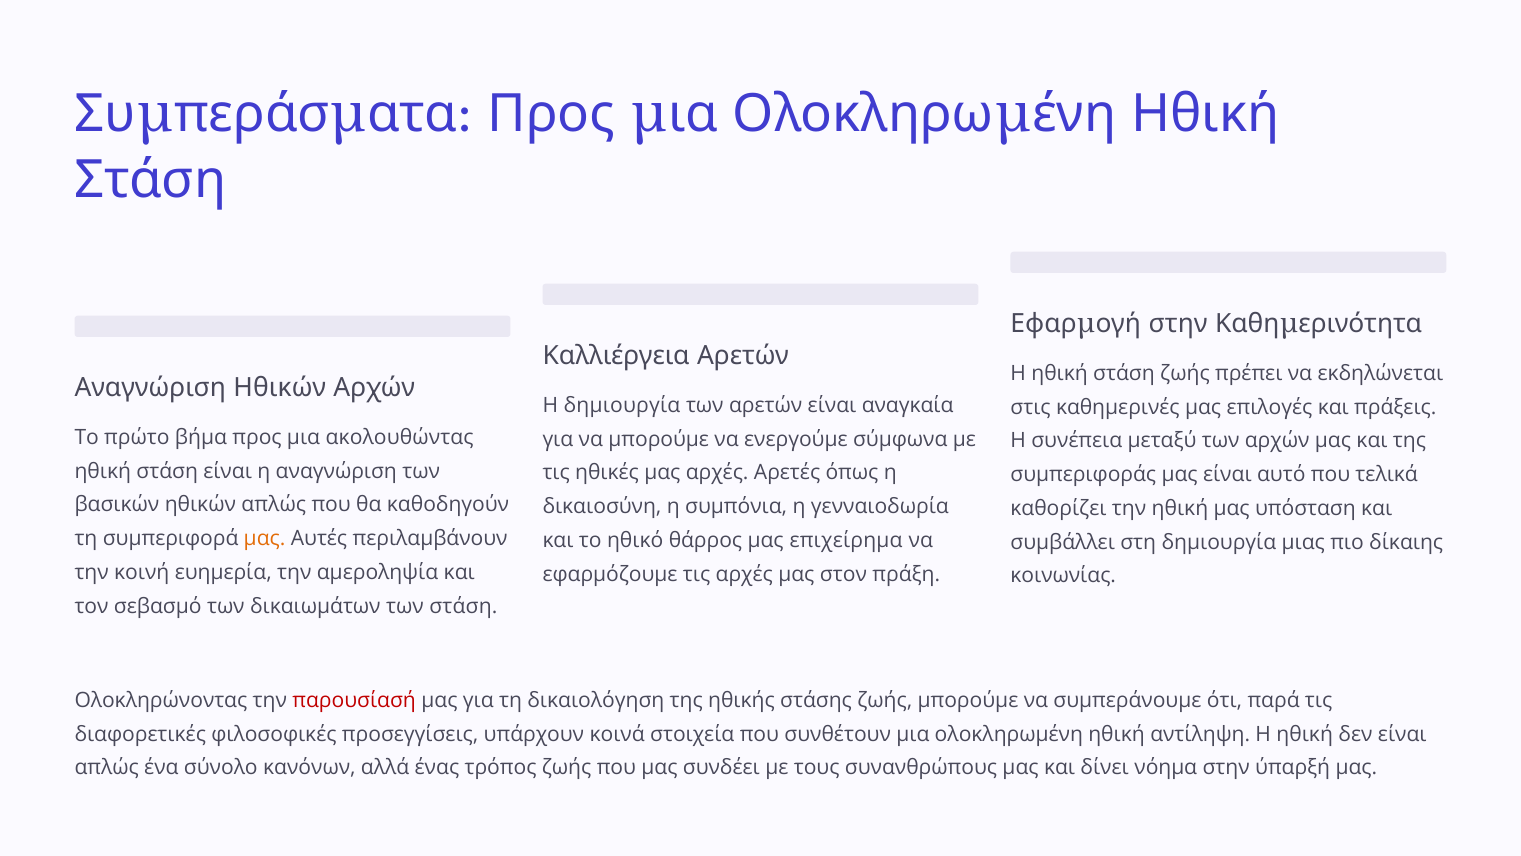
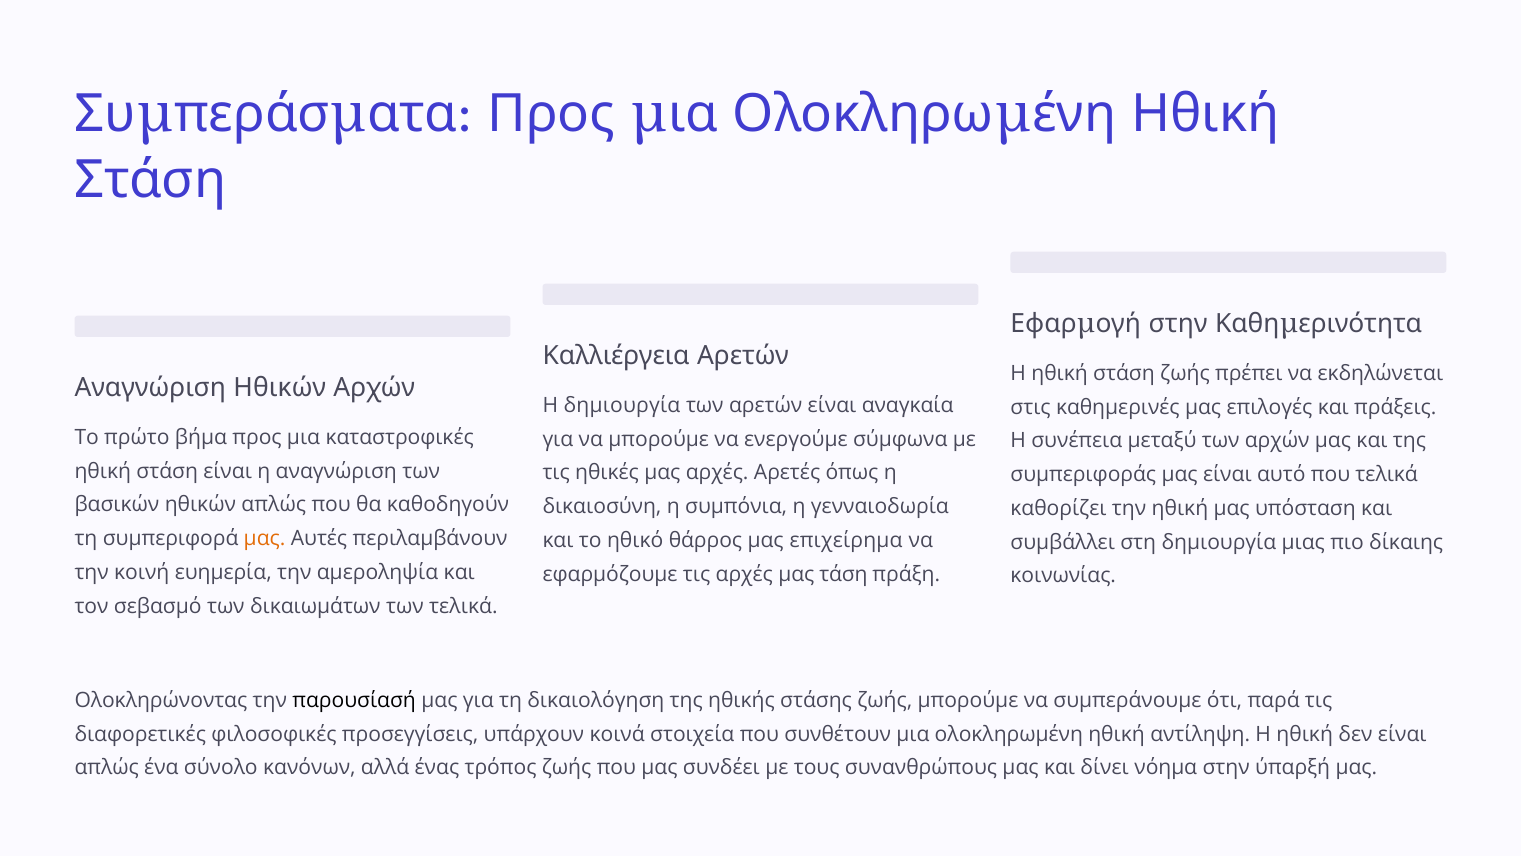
ακολουθώντας: ακολουθώντας -> καταστροφικές (400, 437)
στον: στον -> τάση (844, 574)
των στάση: στάση -> τελικά (463, 606)
παρουσίασή colour: red -> black (354, 700)
